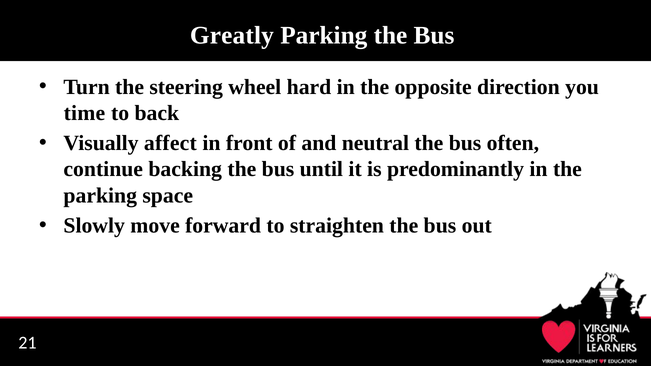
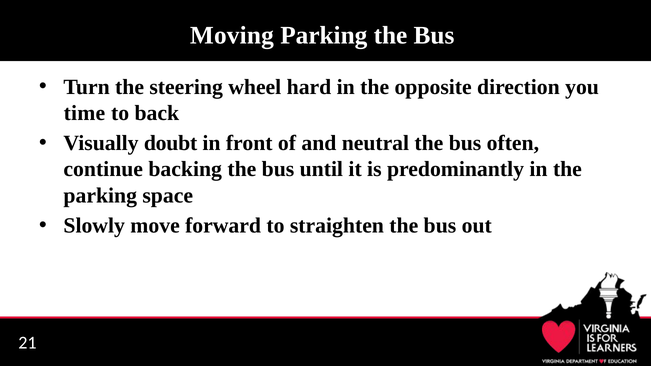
Greatly: Greatly -> Moving (232, 35)
affect: affect -> doubt (171, 143)
